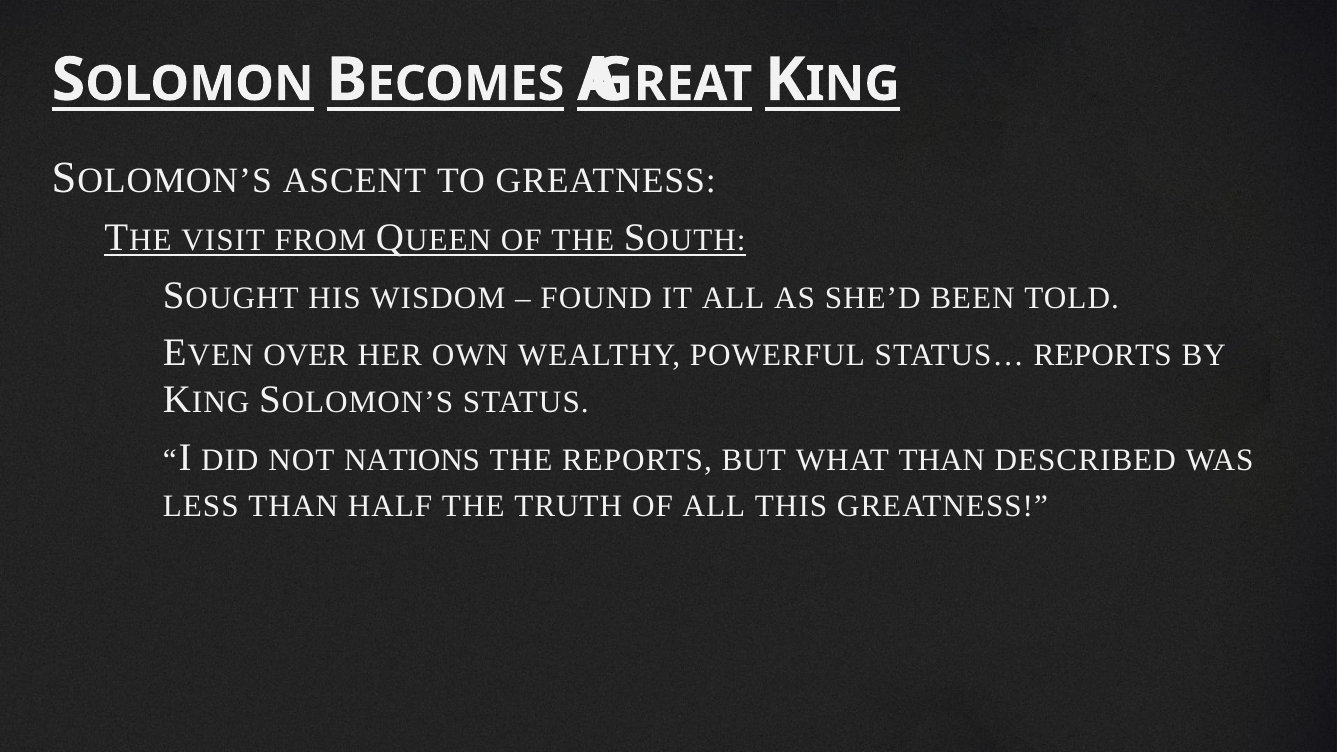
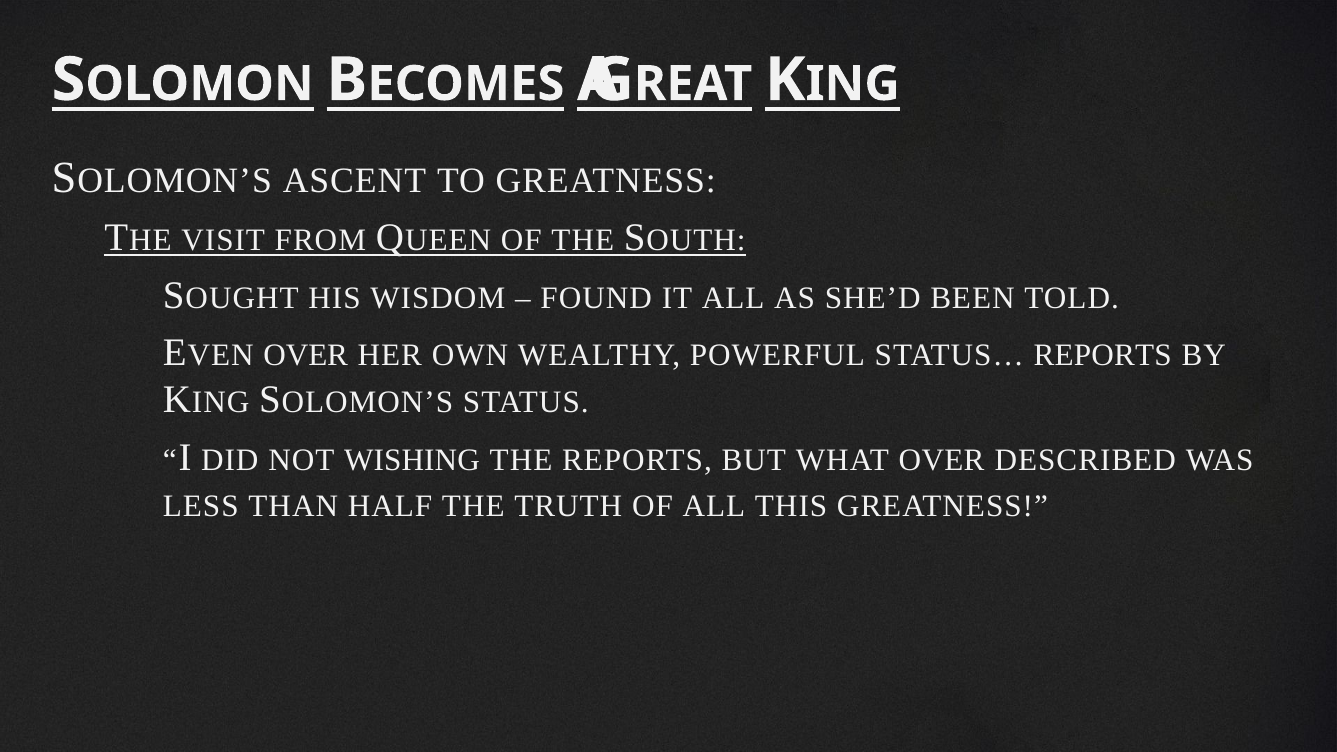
NATIONS: NATIONS -> WISHING (412, 460)
WHAT THAN: THAN -> OVER (942, 460)
